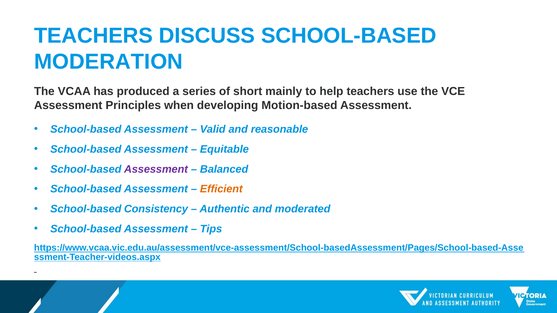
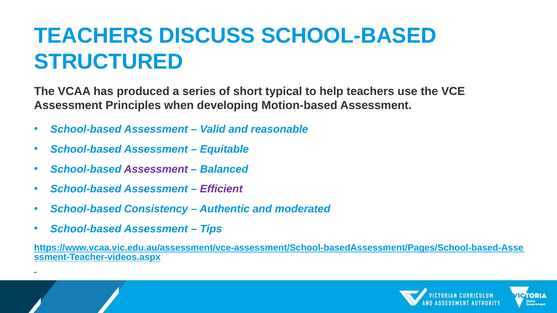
MODERATION: MODERATION -> STRUCTURED (109, 62)
mainly: mainly -> typical (284, 92)
Efficient colour: orange -> purple (221, 189)
